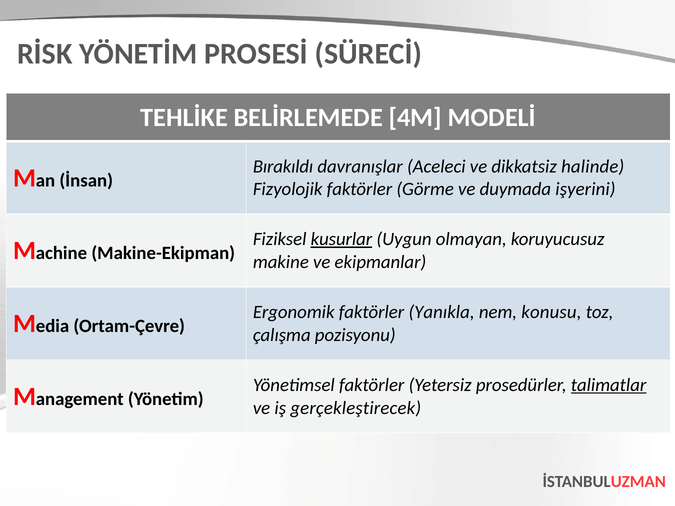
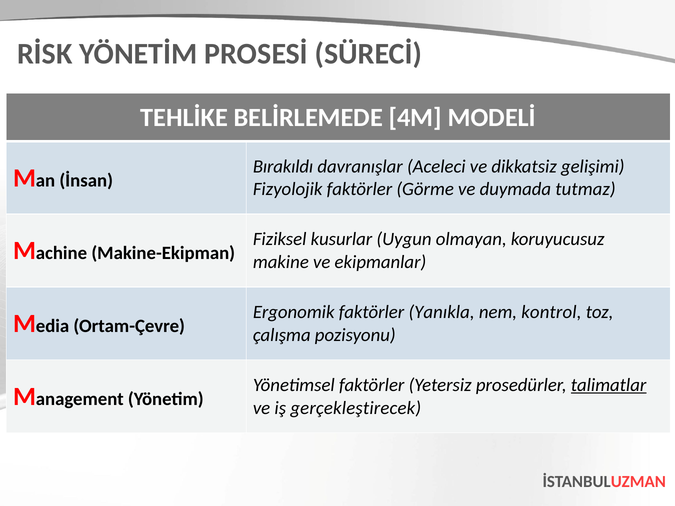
halinde: halinde -> gelişimi (593, 166)
işyerini: işyerini -> tutmaz (585, 189)
kusurlar underline: present -> none (341, 239)
konusu: konusu -> kontrol (551, 312)
